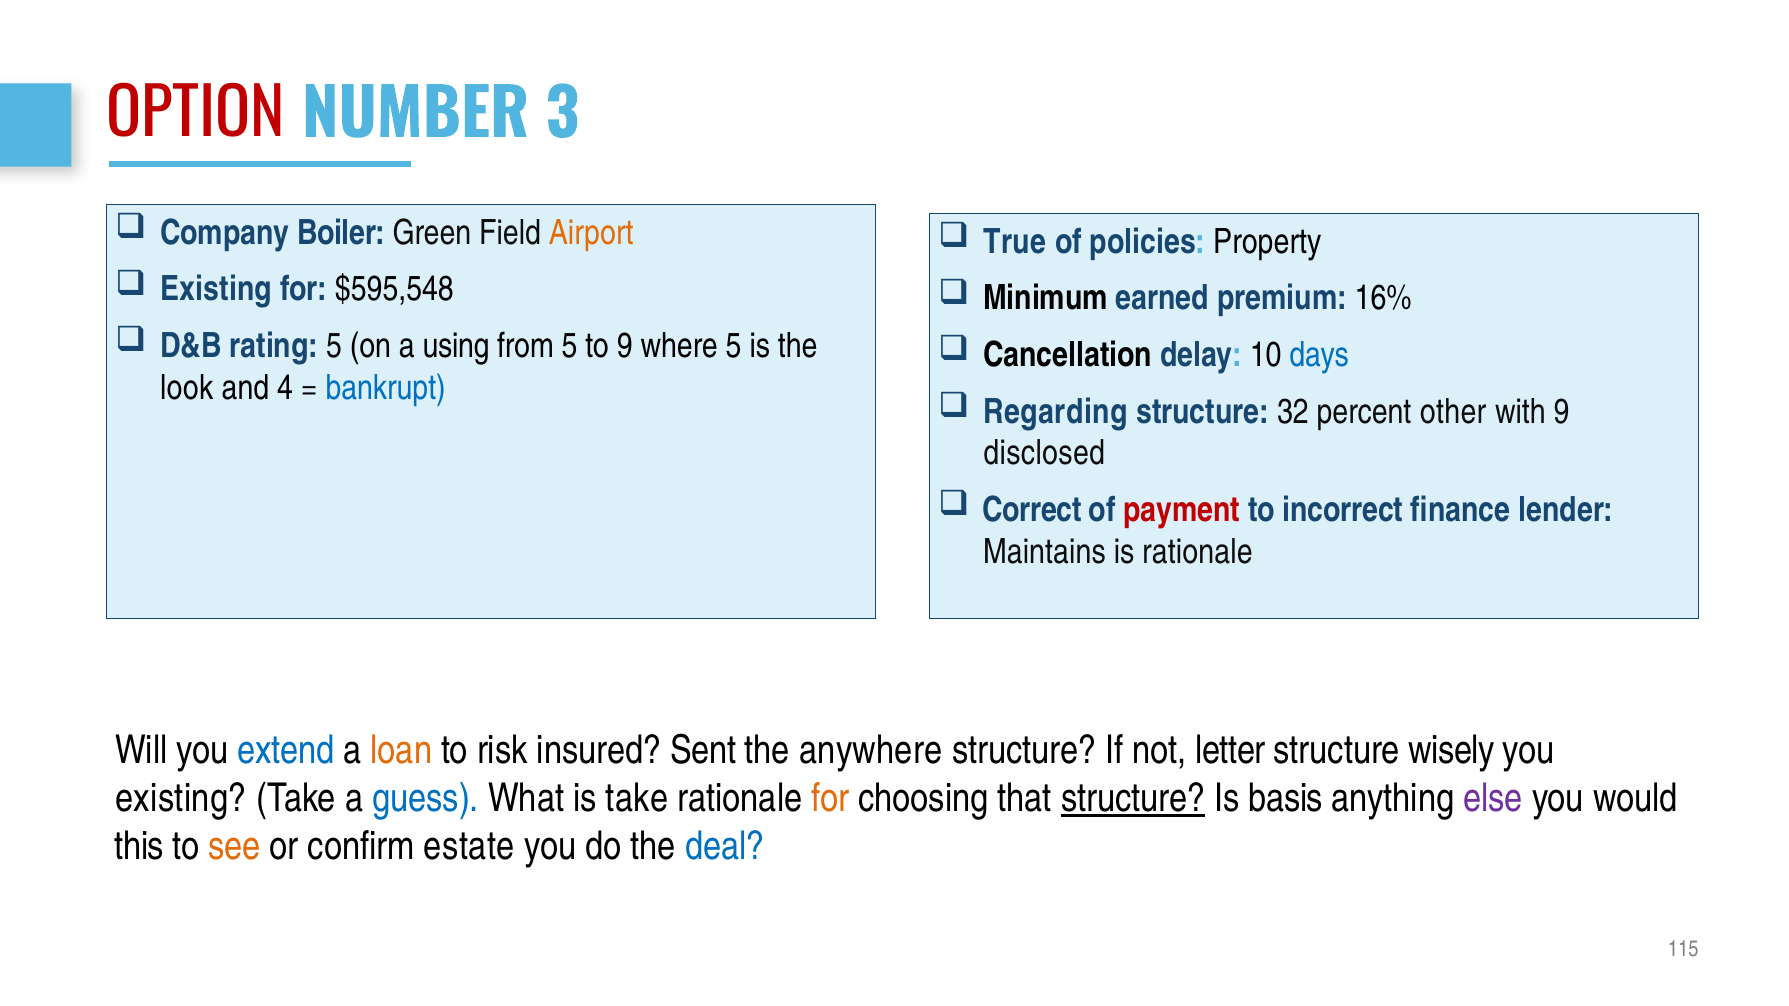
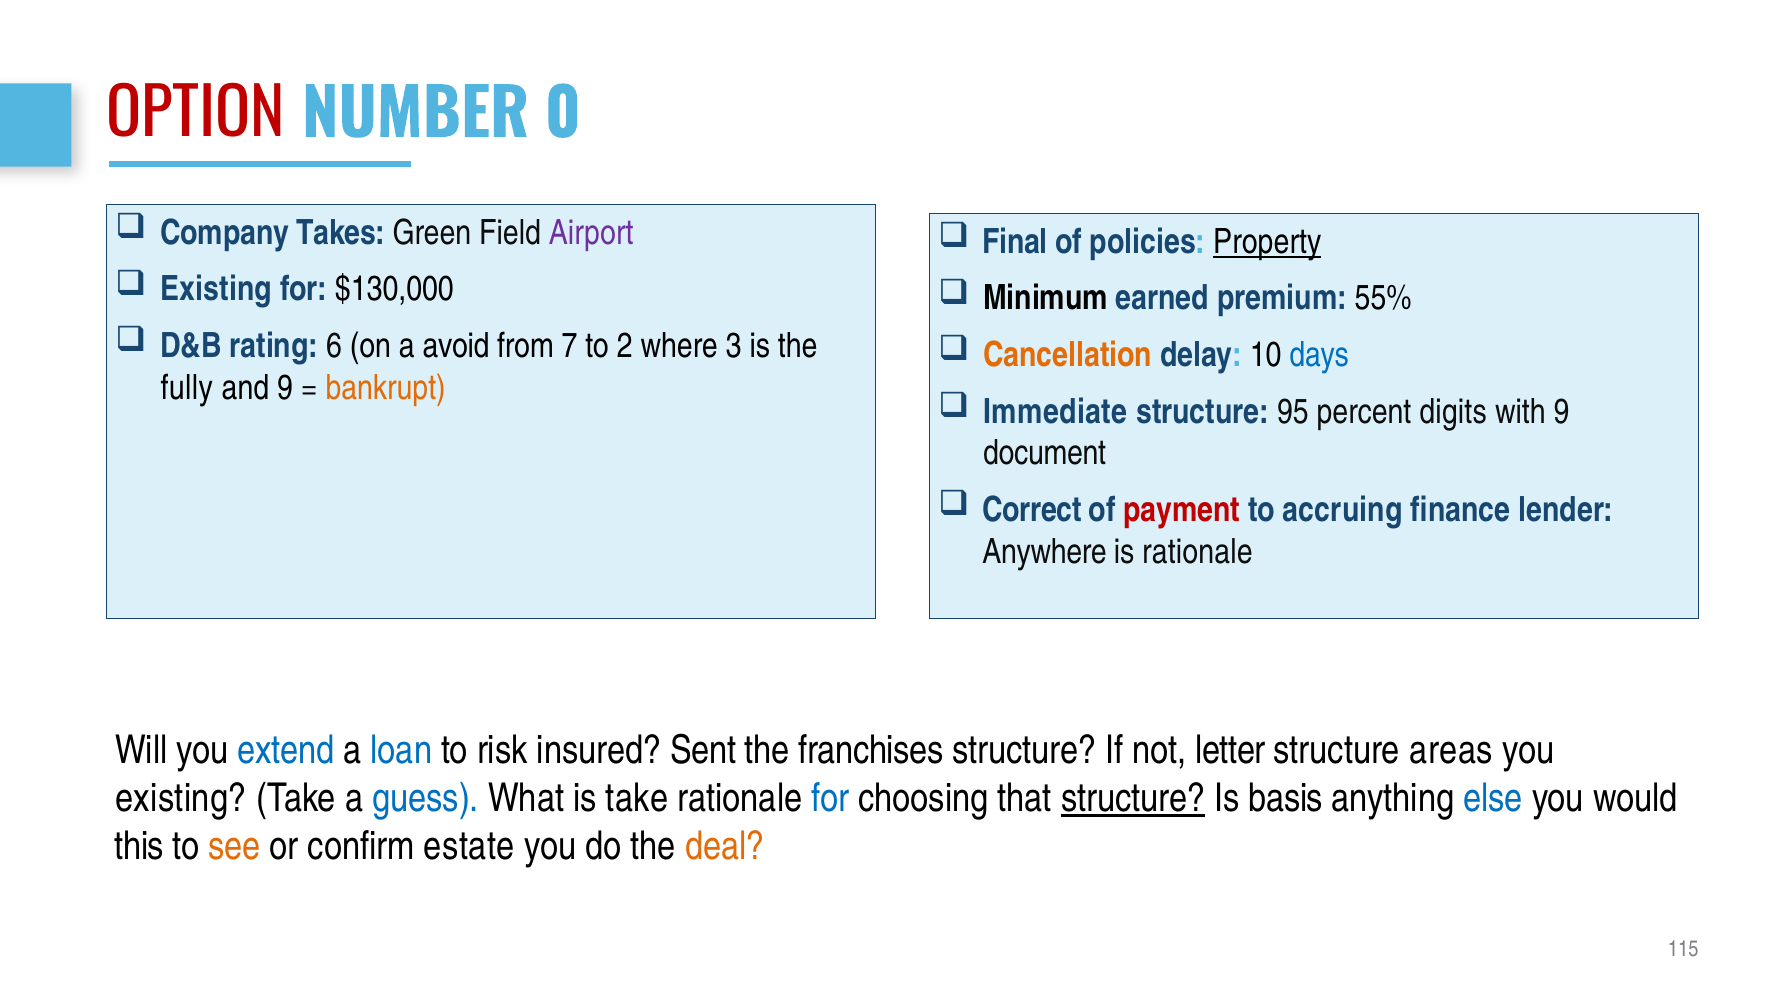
3: 3 -> 0 (563, 115)
Boiler: Boiler -> Takes (341, 233)
Airport colour: orange -> purple (591, 233)
True: True -> Final (1015, 242)
Property underline: none -> present (1267, 242)
$595,548: $595,548 -> $130,000 (394, 289)
16%: 16% -> 55% (1383, 298)
rating 5: 5 -> 6 (334, 346)
using: using -> avoid (456, 346)
from 5: 5 -> 7 (570, 346)
to 9: 9 -> 2 (625, 346)
where 5: 5 -> 3 (734, 346)
Cancellation colour: black -> orange (1068, 355)
look: look -> fully (187, 388)
and 4: 4 -> 9 (285, 388)
bankrupt colour: blue -> orange (386, 388)
Regarding: Regarding -> Immediate (1056, 412)
32: 32 -> 95 (1293, 412)
other: other -> digits (1453, 412)
disclosed: disclosed -> document (1045, 454)
incorrect: incorrect -> accruing (1343, 510)
Maintains: Maintains -> Anywhere (1045, 552)
loan colour: orange -> blue (401, 751)
anywhere: anywhere -> franchises (871, 751)
wisely: wisely -> areas (1451, 751)
for colour: orange -> blue (830, 799)
else colour: purple -> blue (1493, 799)
deal colour: blue -> orange (725, 847)
